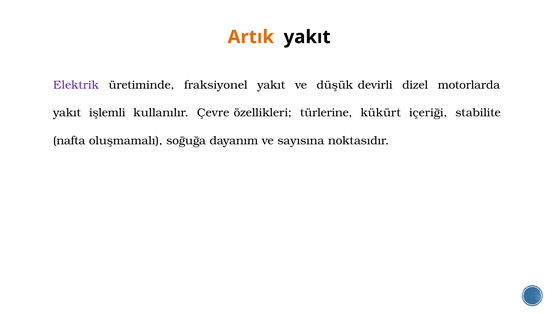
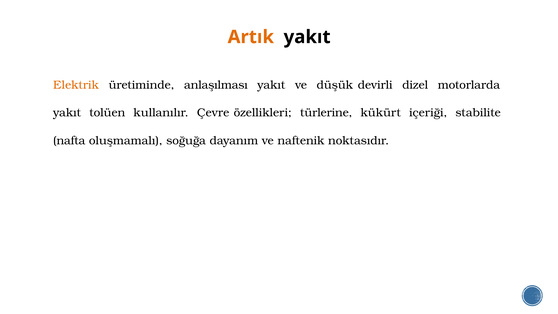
Elektrik colour: purple -> orange (76, 85)
fraksiyonel: fraksiyonel -> anlaşılması (216, 85)
işlemli: işlemli -> tolüen (107, 113)
sayısına: sayısına -> naftenik (301, 141)
